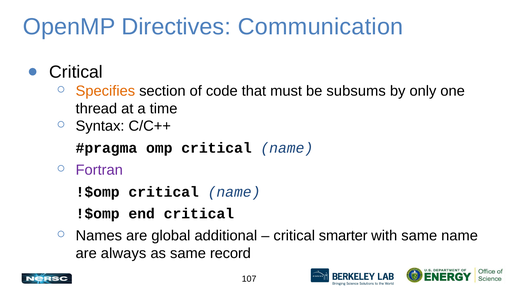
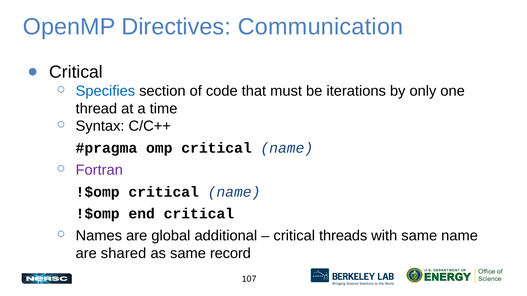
Specifies colour: orange -> blue (105, 91)
subsums: subsums -> iterations (356, 91)
smarter: smarter -> threads (343, 236)
always: always -> shared (124, 254)
